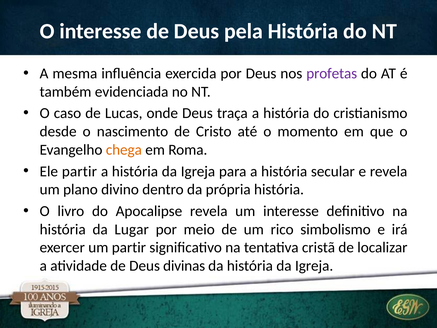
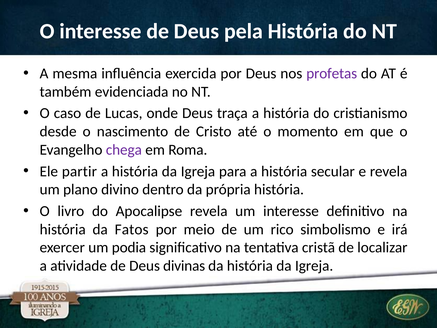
chega colour: orange -> purple (124, 150)
Lugar: Lugar -> Fatos (132, 229)
um partir: partir -> podia (129, 247)
